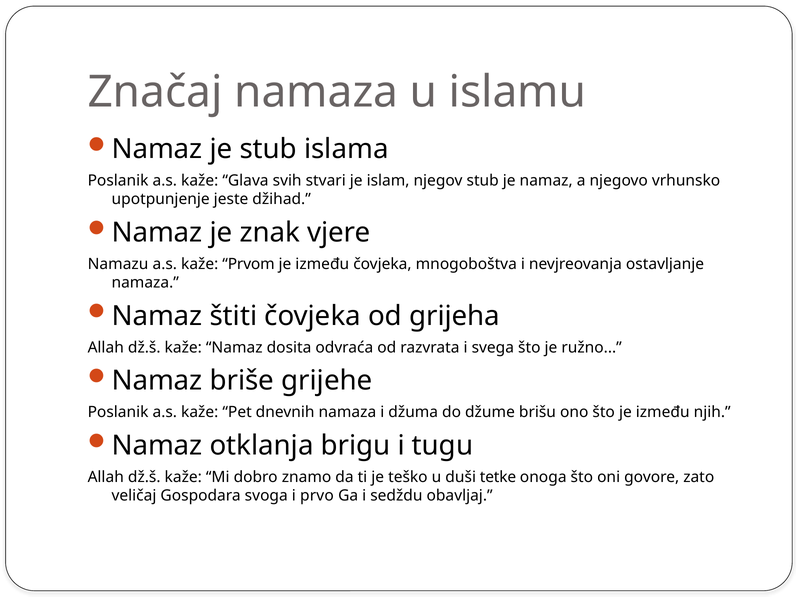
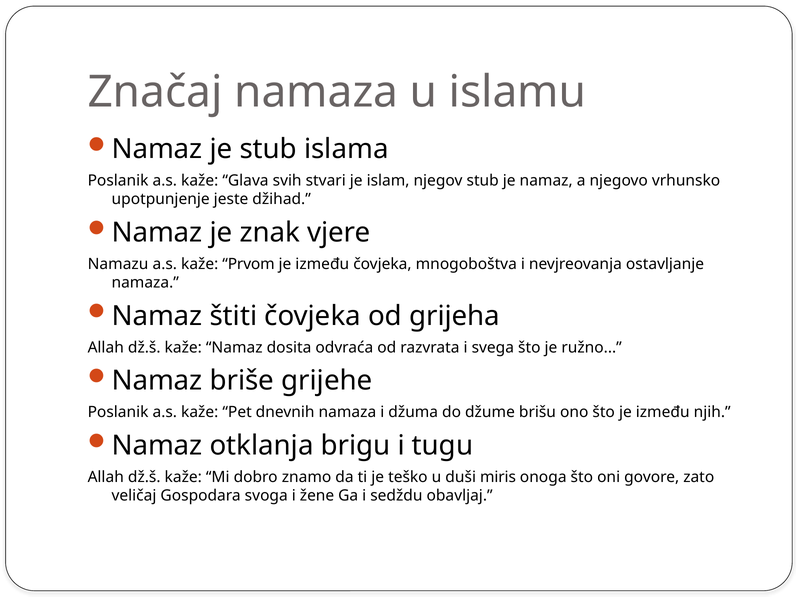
tetke: tetke -> miris (498, 477)
prvo: prvo -> žene (317, 495)
